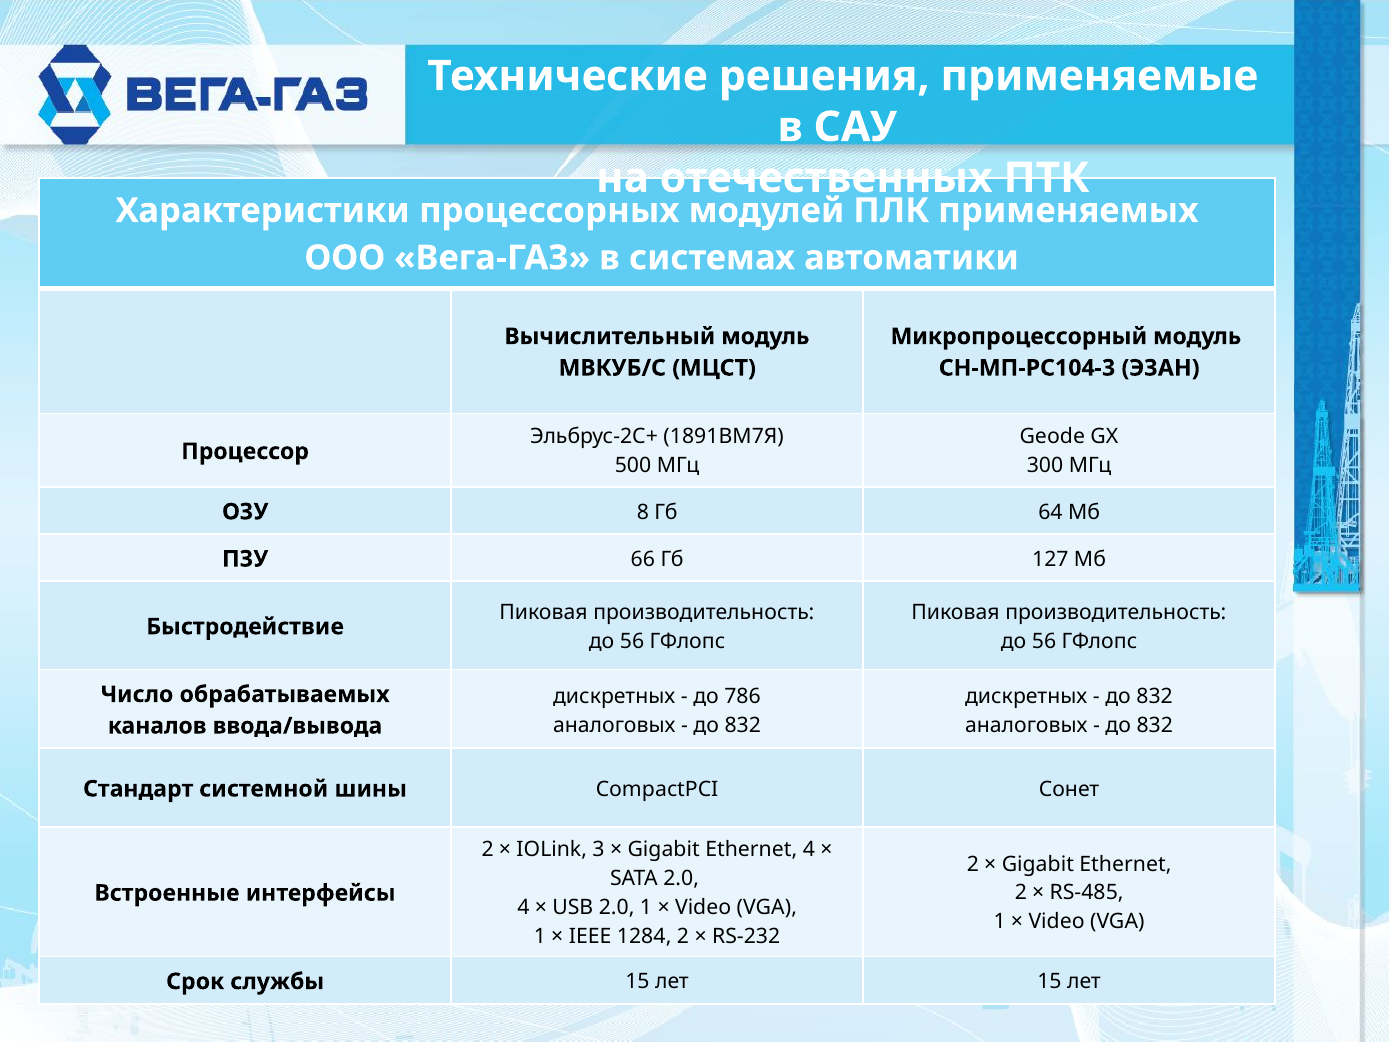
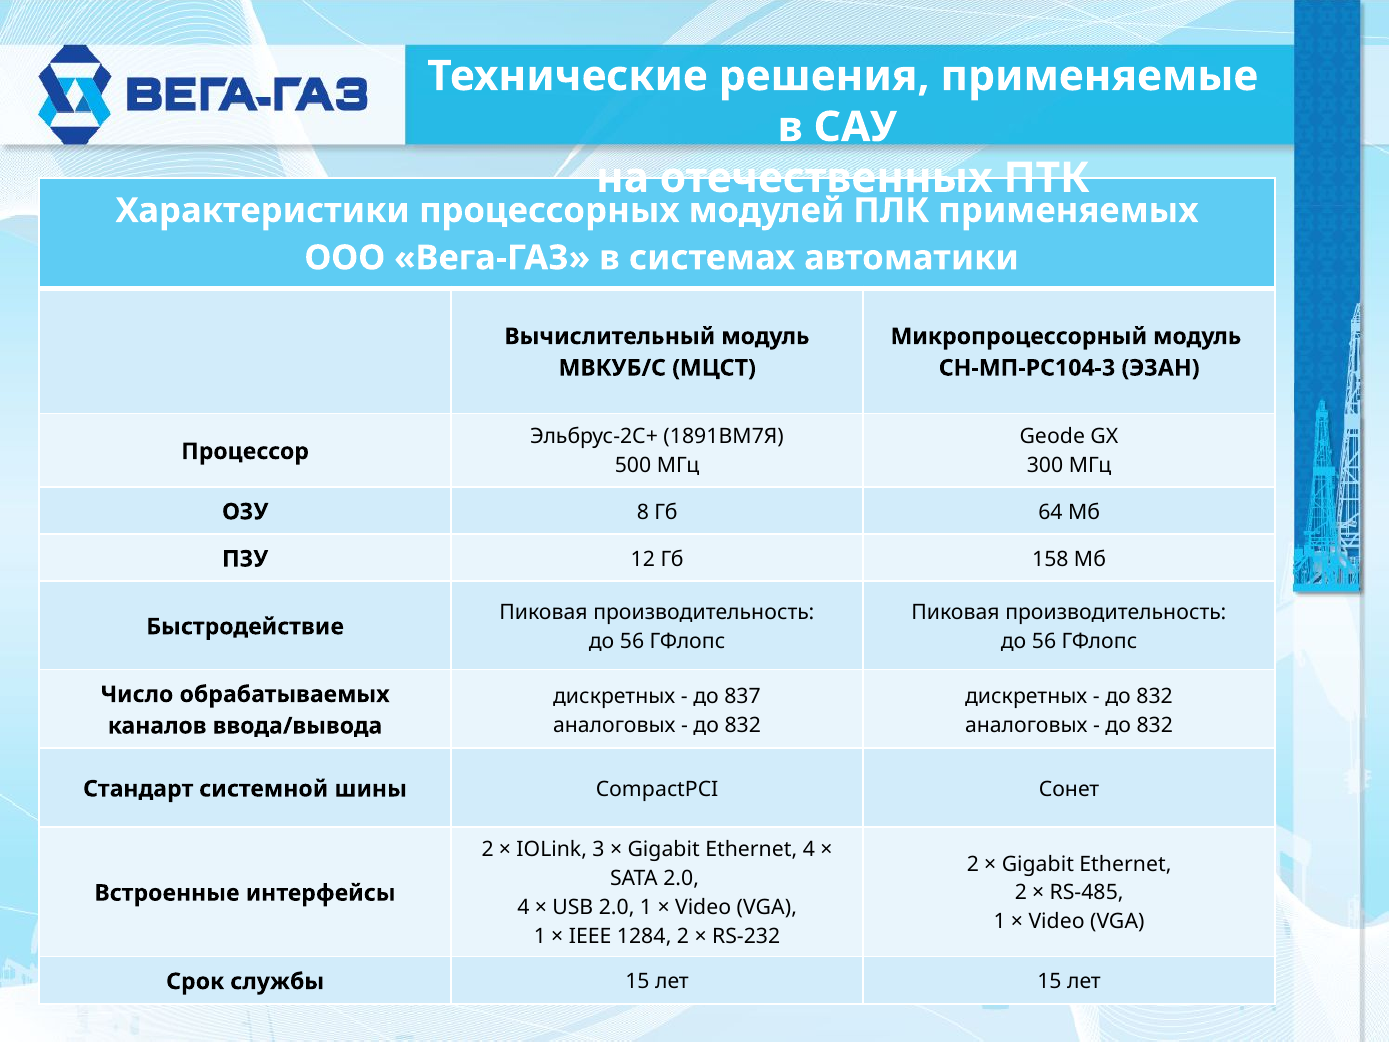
66: 66 -> 12 (643, 559)
127: 127 -> 158 (1050, 559)
786: 786 -> 837 (743, 696)
